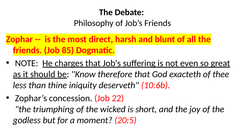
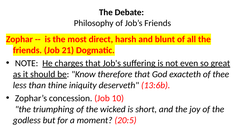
85: 85 -> 21 (68, 50)
10:6b: 10:6b -> 13:6b (156, 85)
22: 22 -> 10 (118, 98)
